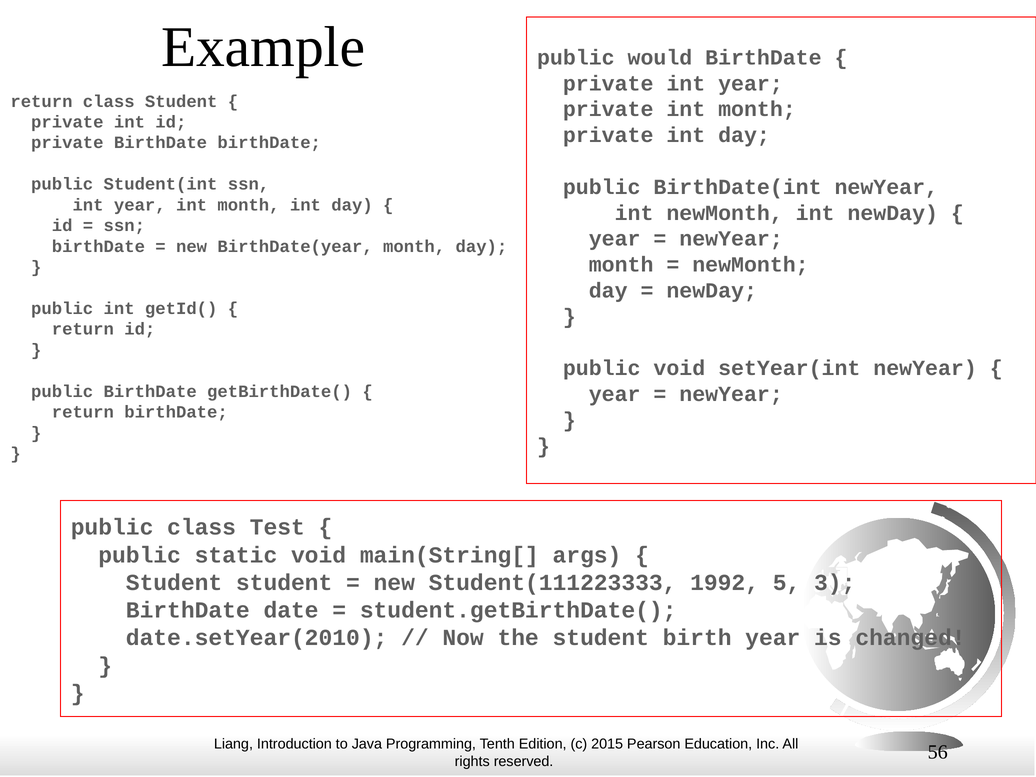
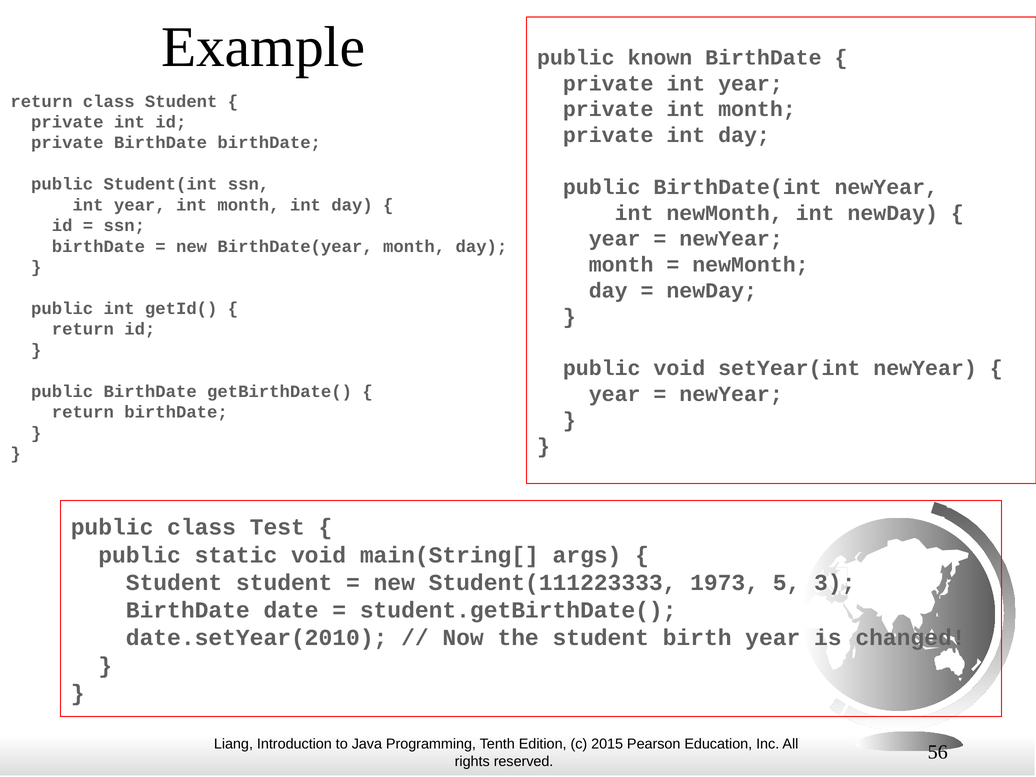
would: would -> known (660, 58)
1992: 1992 -> 1973 (725, 583)
